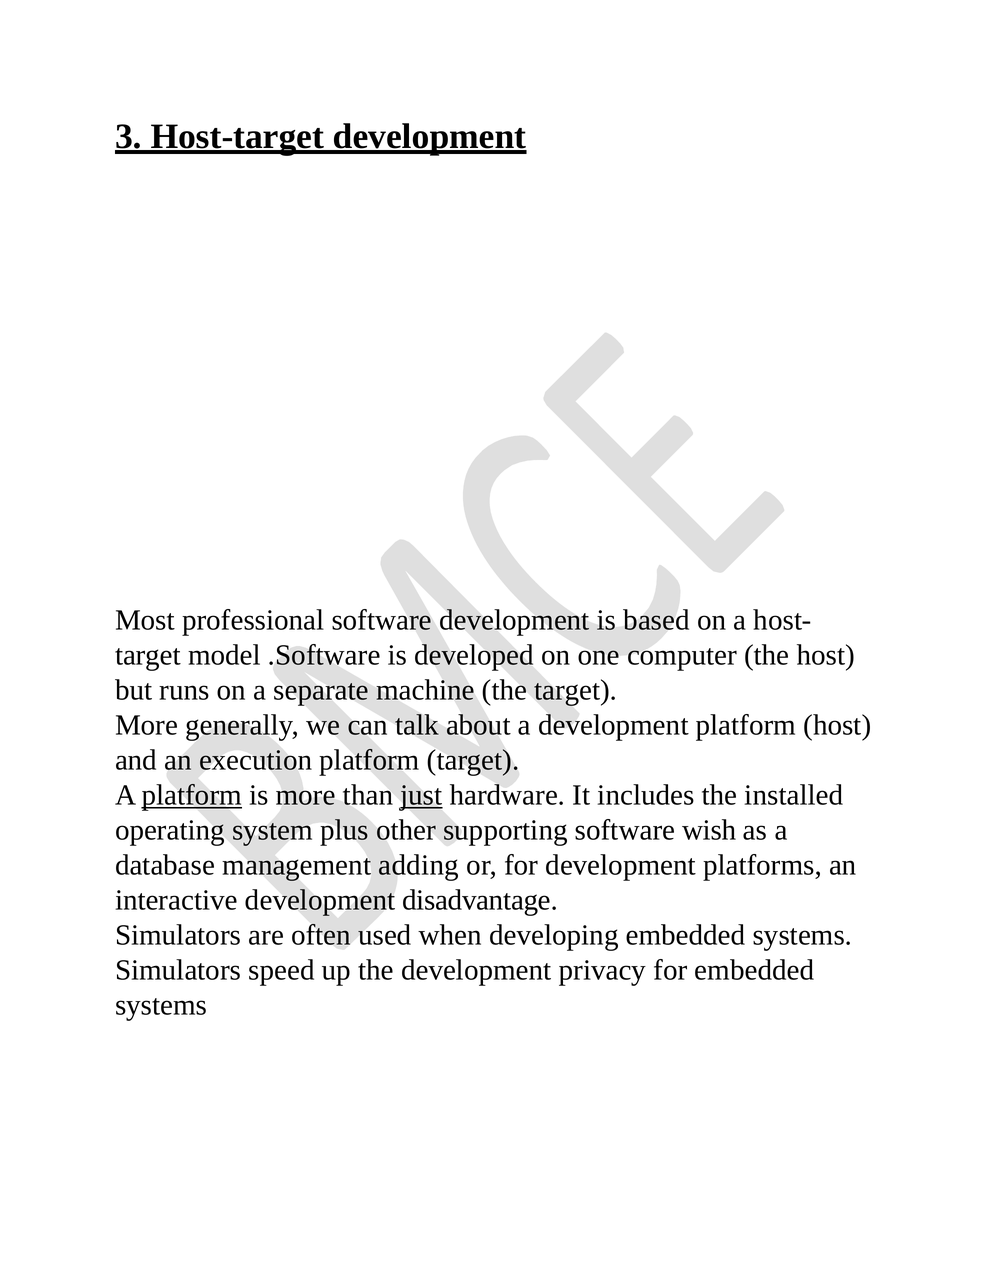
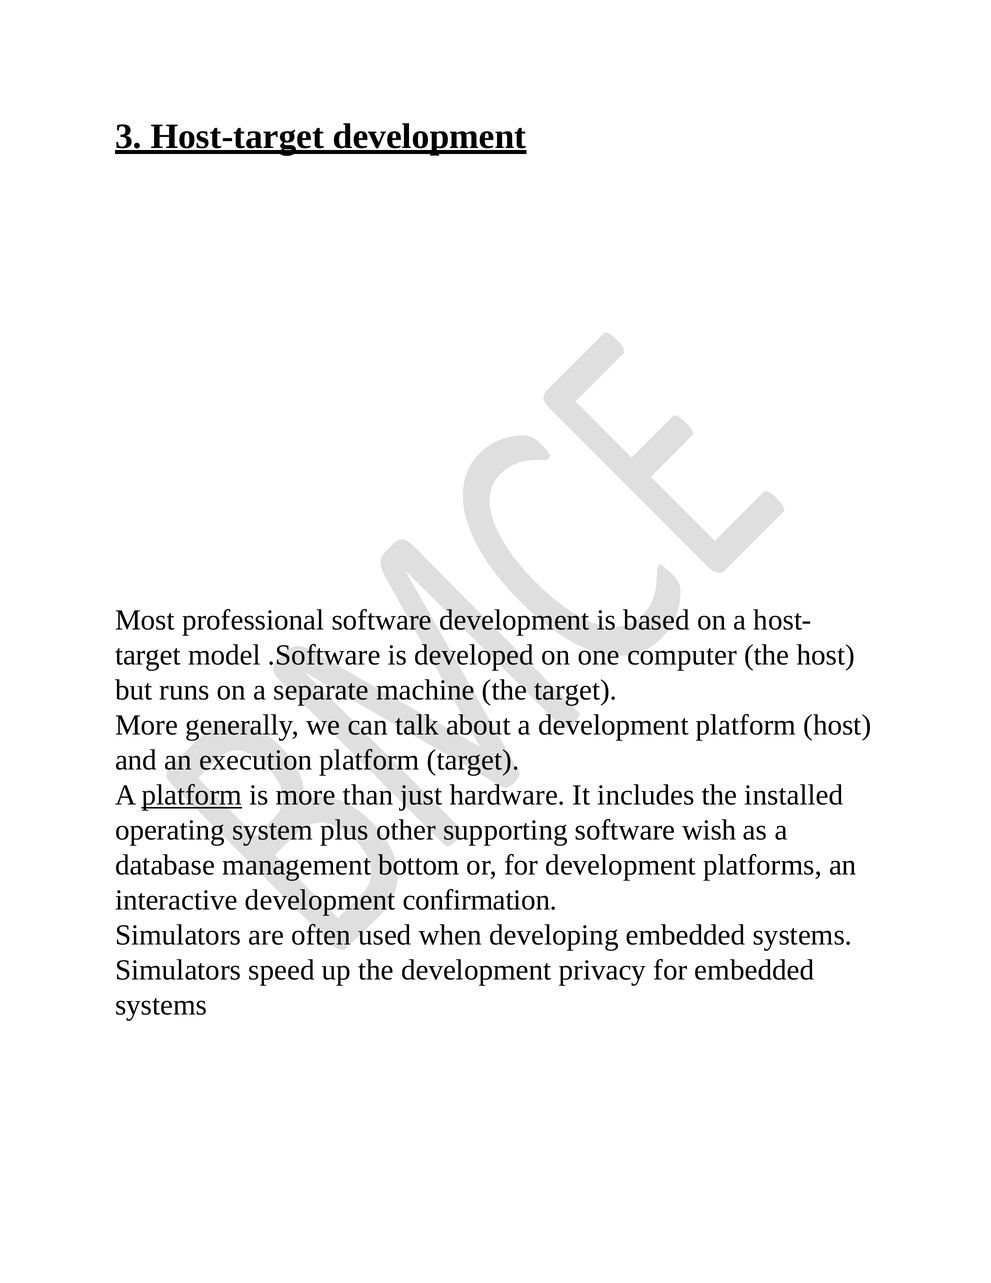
just underline: present -> none (421, 795)
adding: adding -> bottom (419, 865)
disadvantage: disadvantage -> confirmation (480, 900)
